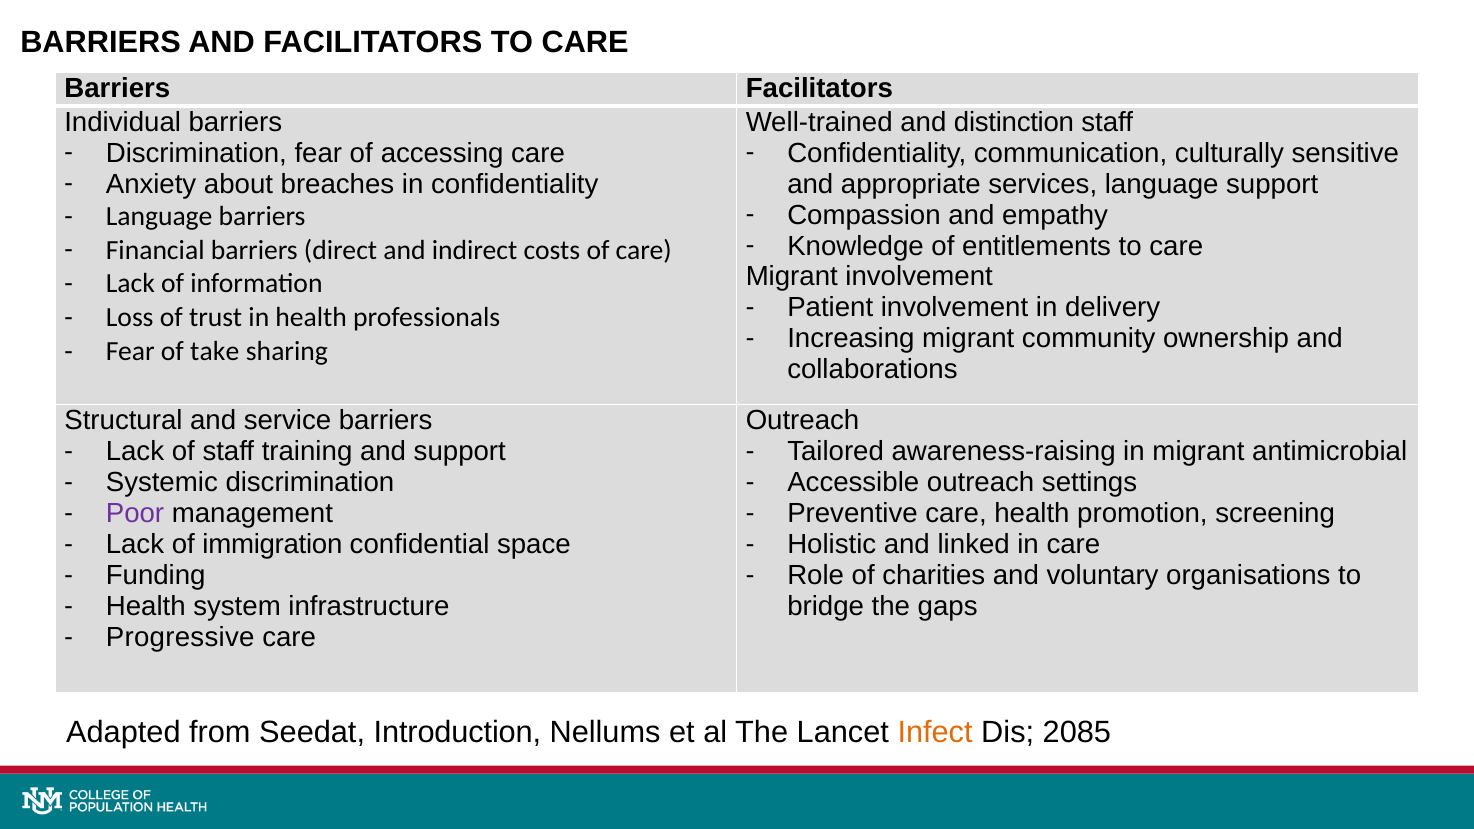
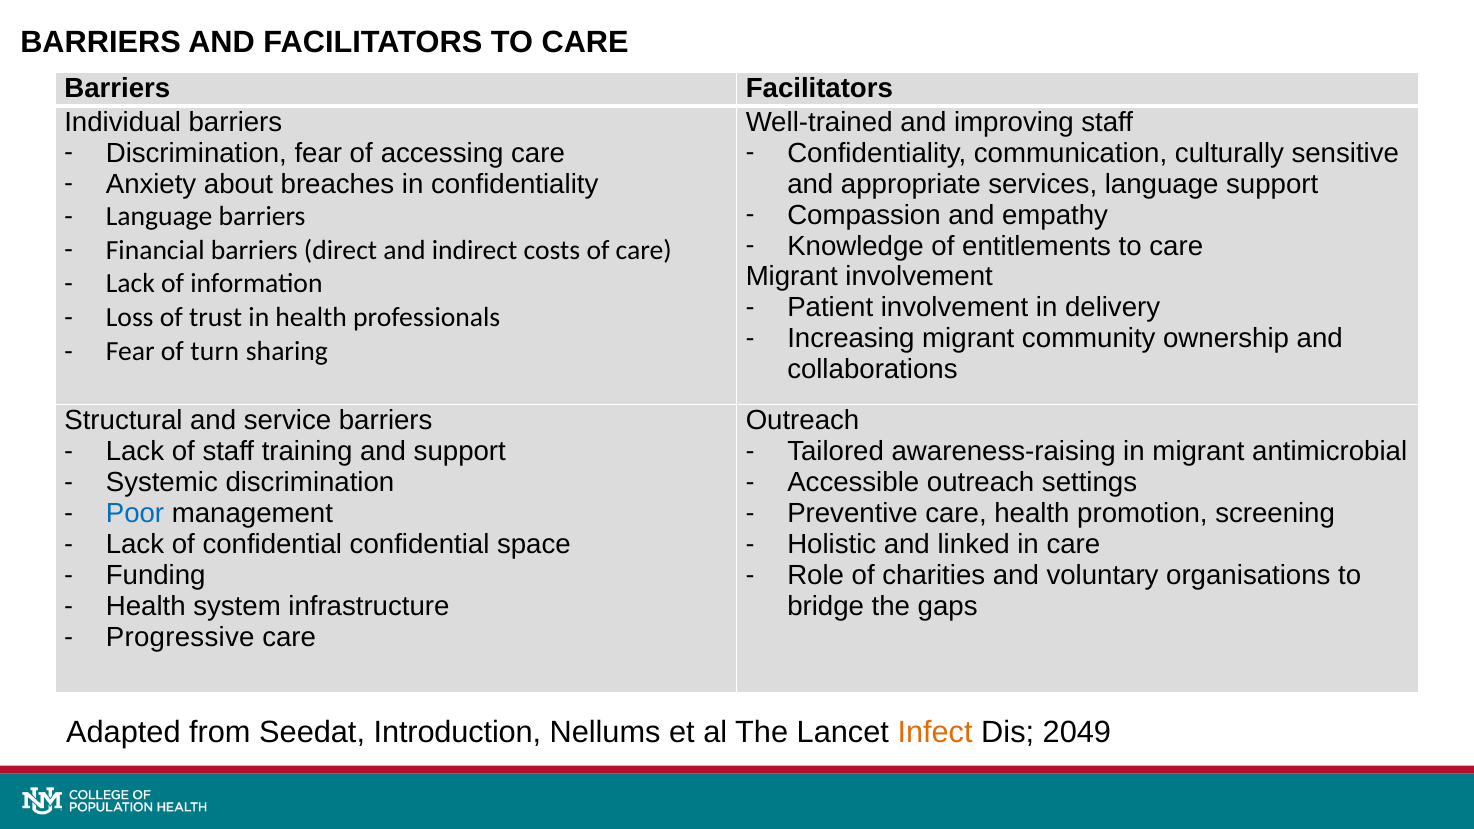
distinction: distinction -> improving (1014, 122)
take: take -> turn (215, 351)
Poor colour: purple -> blue (135, 514)
of immigration: immigration -> confidential (272, 544)
2085: 2085 -> 2049 (1077, 732)
